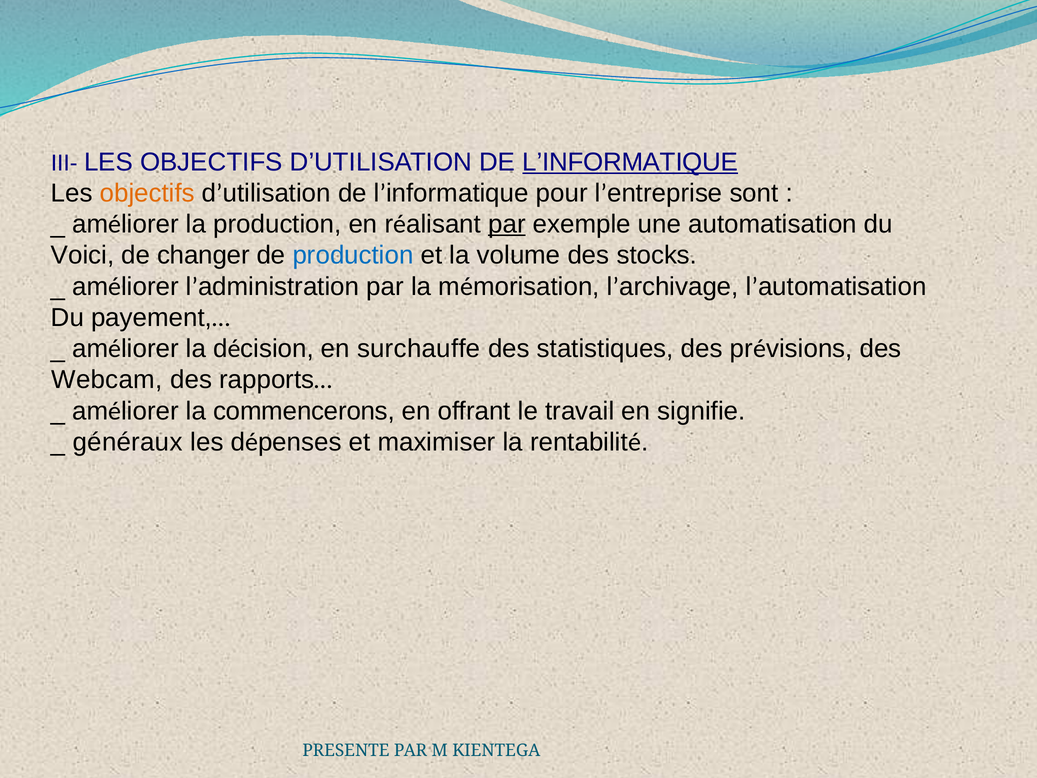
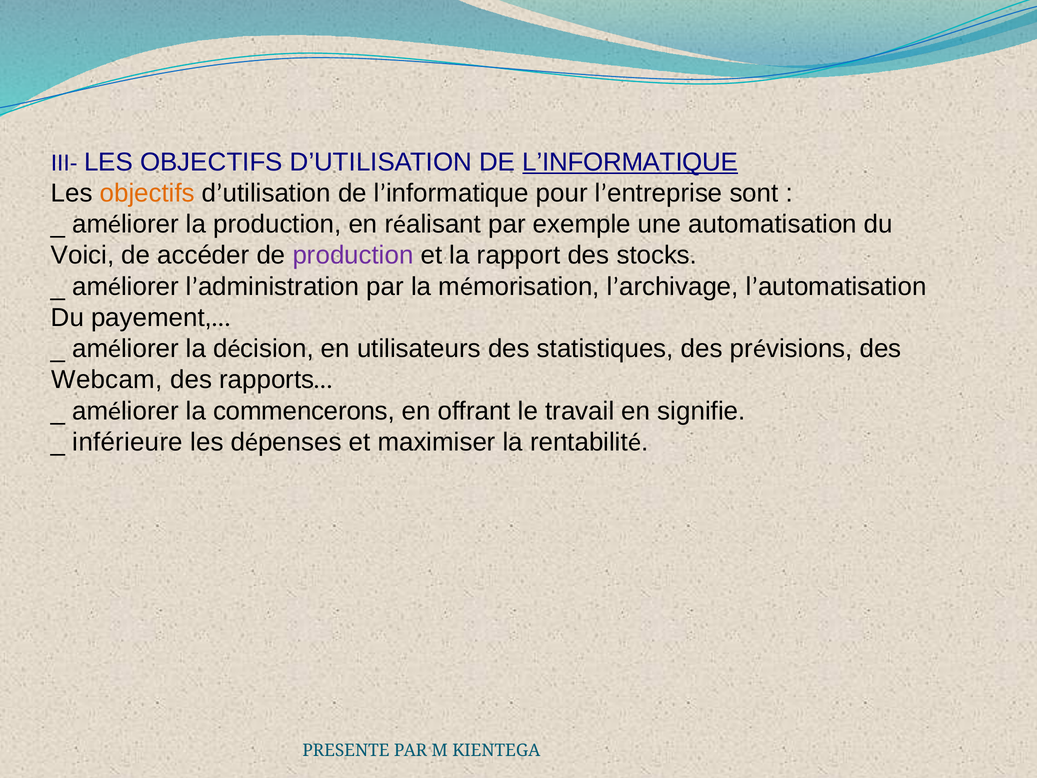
par underline: present -> none (507, 224)
changer: changer -> accéder (203, 255)
production colour: blue -> purple (353, 255)
volume: volume -> rapport (519, 255)
surchauffe: surchauffe -> utilisateurs (419, 349)
généraux: généraux -> inférieure (128, 442)
